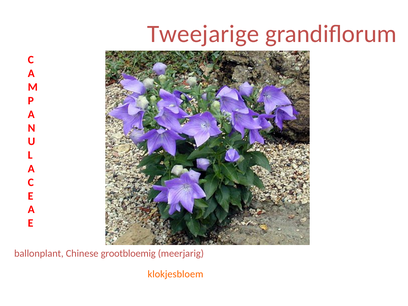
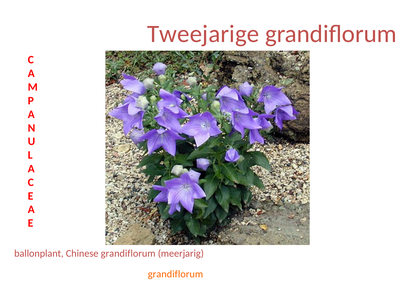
Chinese grootbloemig: grootbloemig -> grandiflorum (128, 254)
klokjesbloem: klokjesbloem -> grandiflorum (175, 274)
